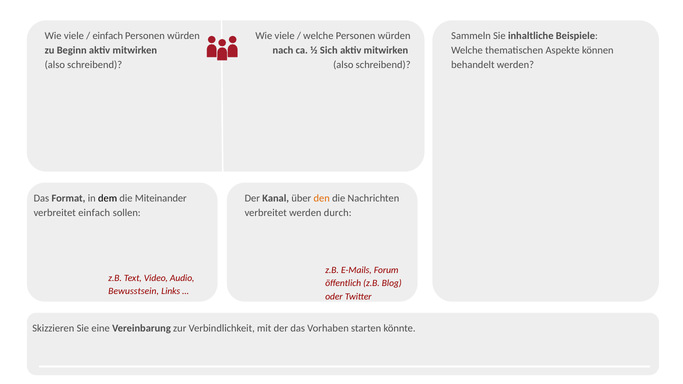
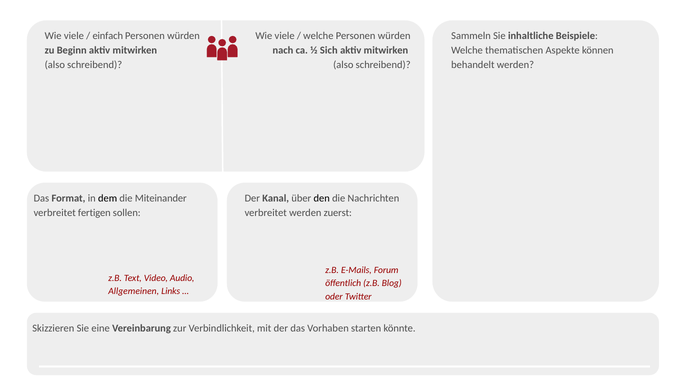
den colour: orange -> black (322, 198)
verbreitet einfach: einfach -> fertigen (94, 213)
durch: durch -> zuerst (338, 213)
Bewusstsein: Bewusstsein -> Allgemeinen (134, 291)
